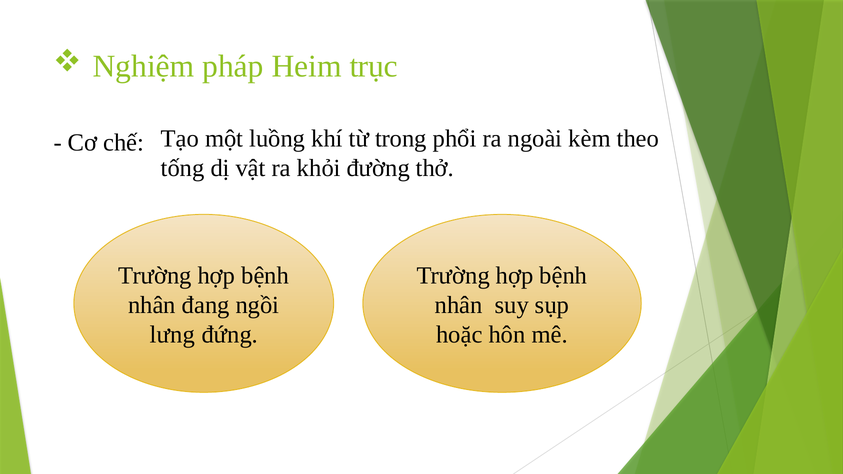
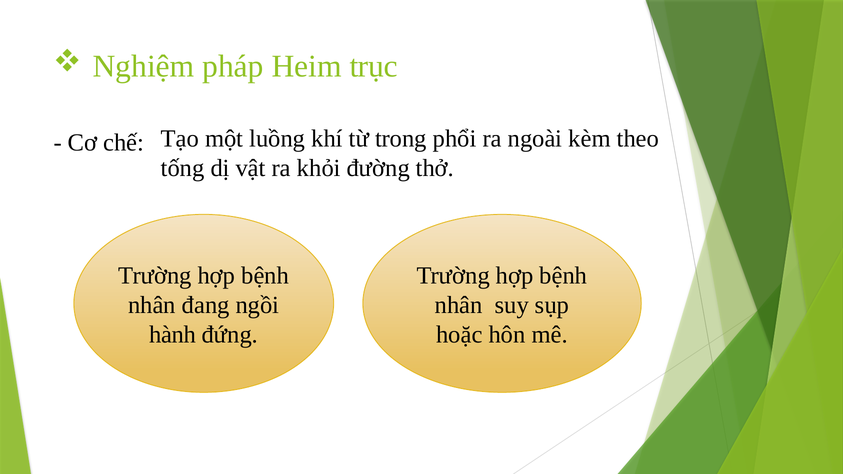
lưng: lưng -> hành (173, 335)
